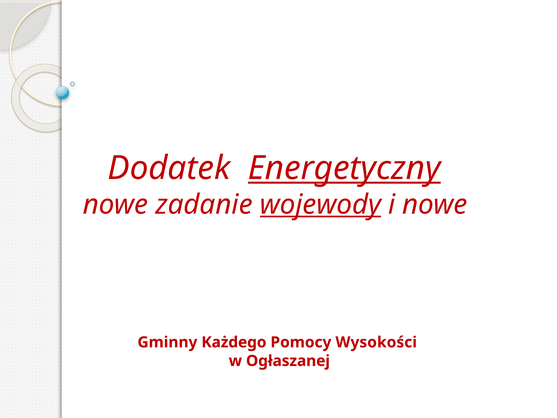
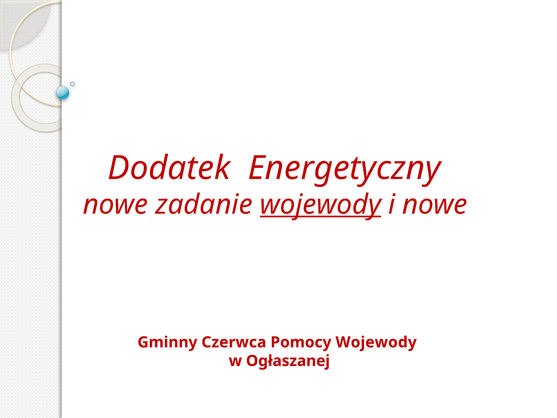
Energetyczny underline: present -> none (344, 168)
Każdego: Każdego -> Czerwca (234, 342)
Pomocy Wysokości: Wysokości -> Wojewody (376, 342)
